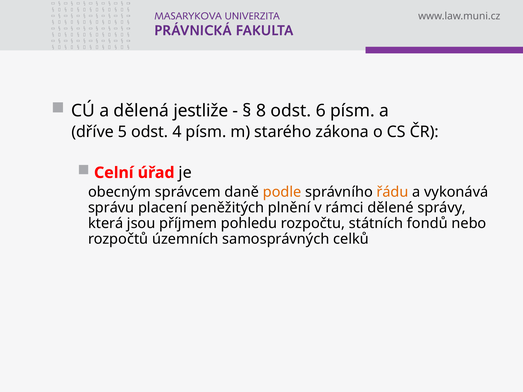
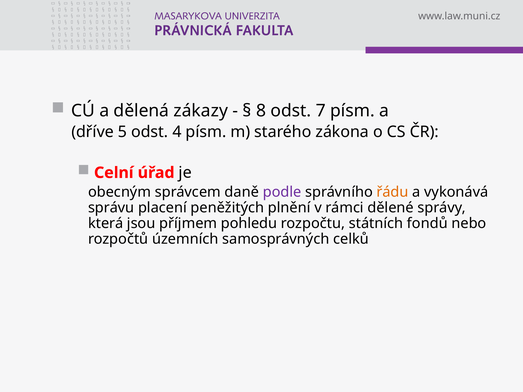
jestliže: jestliže -> zákazy (201, 111)
6: 6 -> 7 (321, 111)
podle colour: orange -> purple (282, 192)
